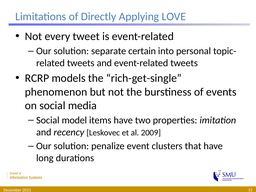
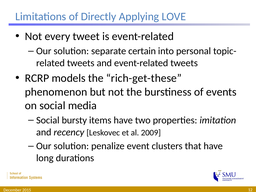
rich-get-single: rich-get-single -> rich-get-these (144, 78)
model: model -> bursty (74, 120)
